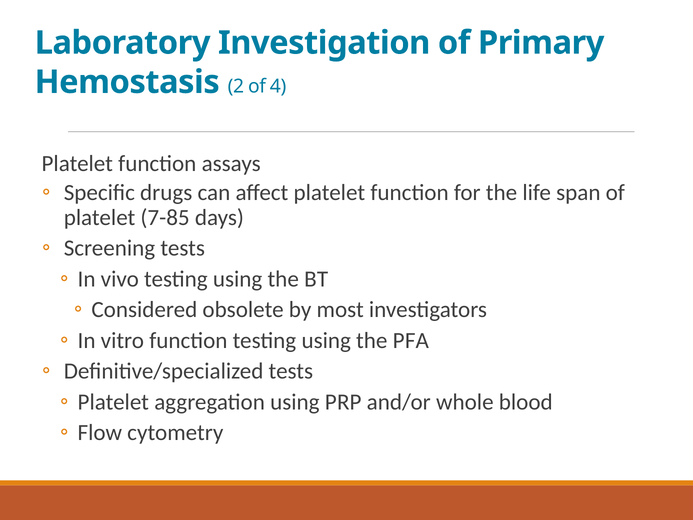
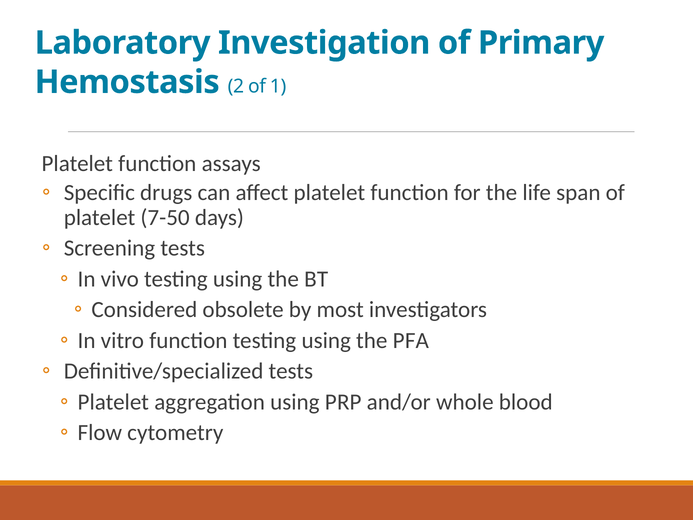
4: 4 -> 1 (278, 87)
7-85: 7-85 -> 7-50 (165, 217)
